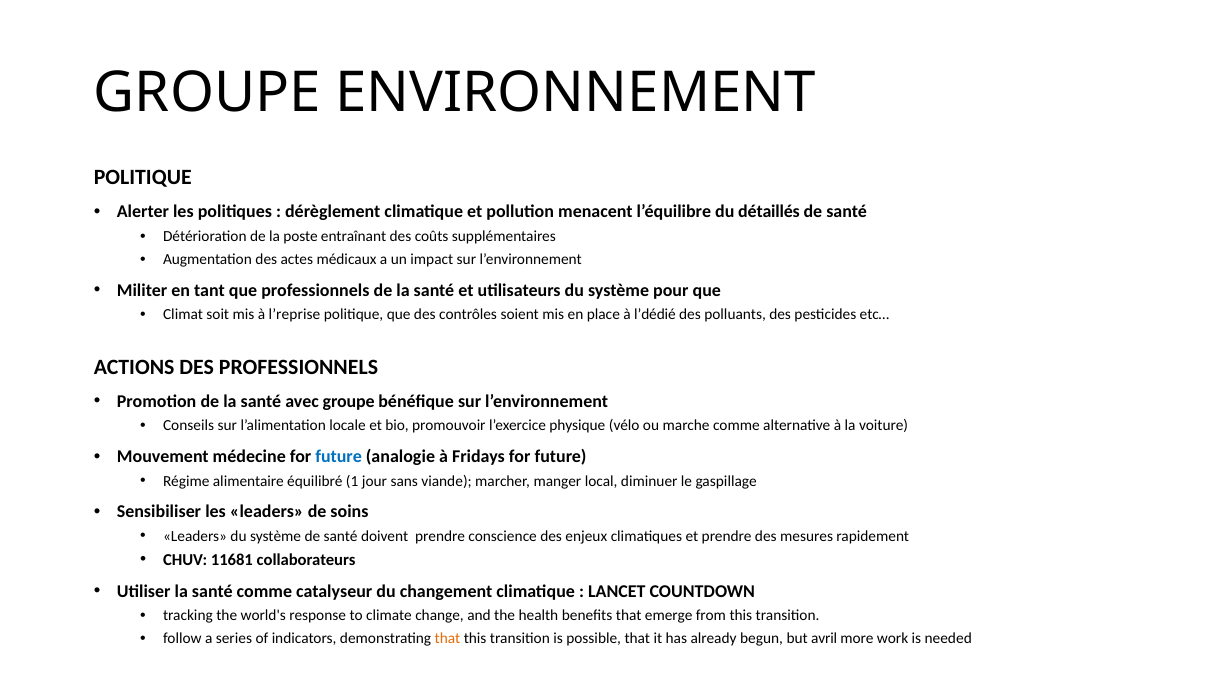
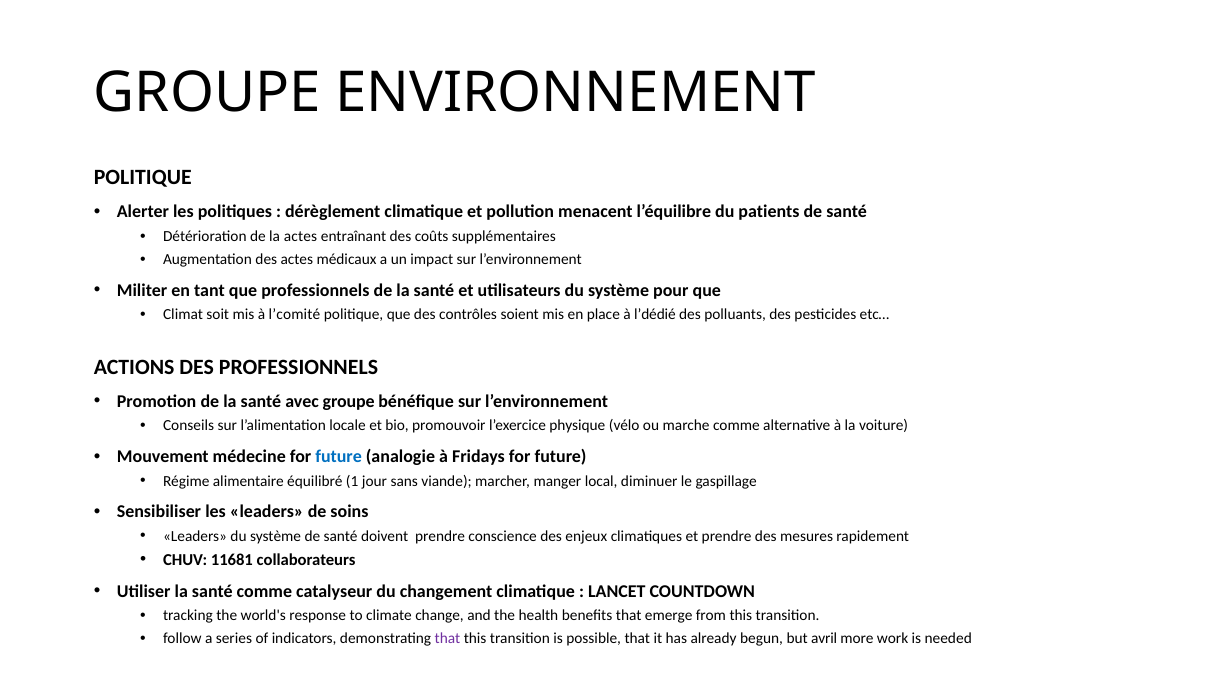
détaillés: détaillés -> patients (769, 212)
la poste: poste -> actes (301, 236)
l’reprise: l’reprise -> l’comité (295, 315)
that colour: orange -> purple (448, 639)
